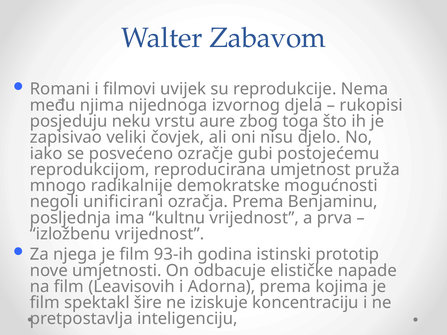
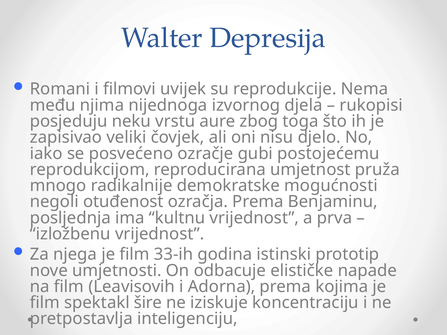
Zabavom: Zabavom -> Depresija (268, 38)
unificirani: unificirani -> otuđenost (123, 202)
93-ih: 93-ih -> 33-ih (173, 255)
